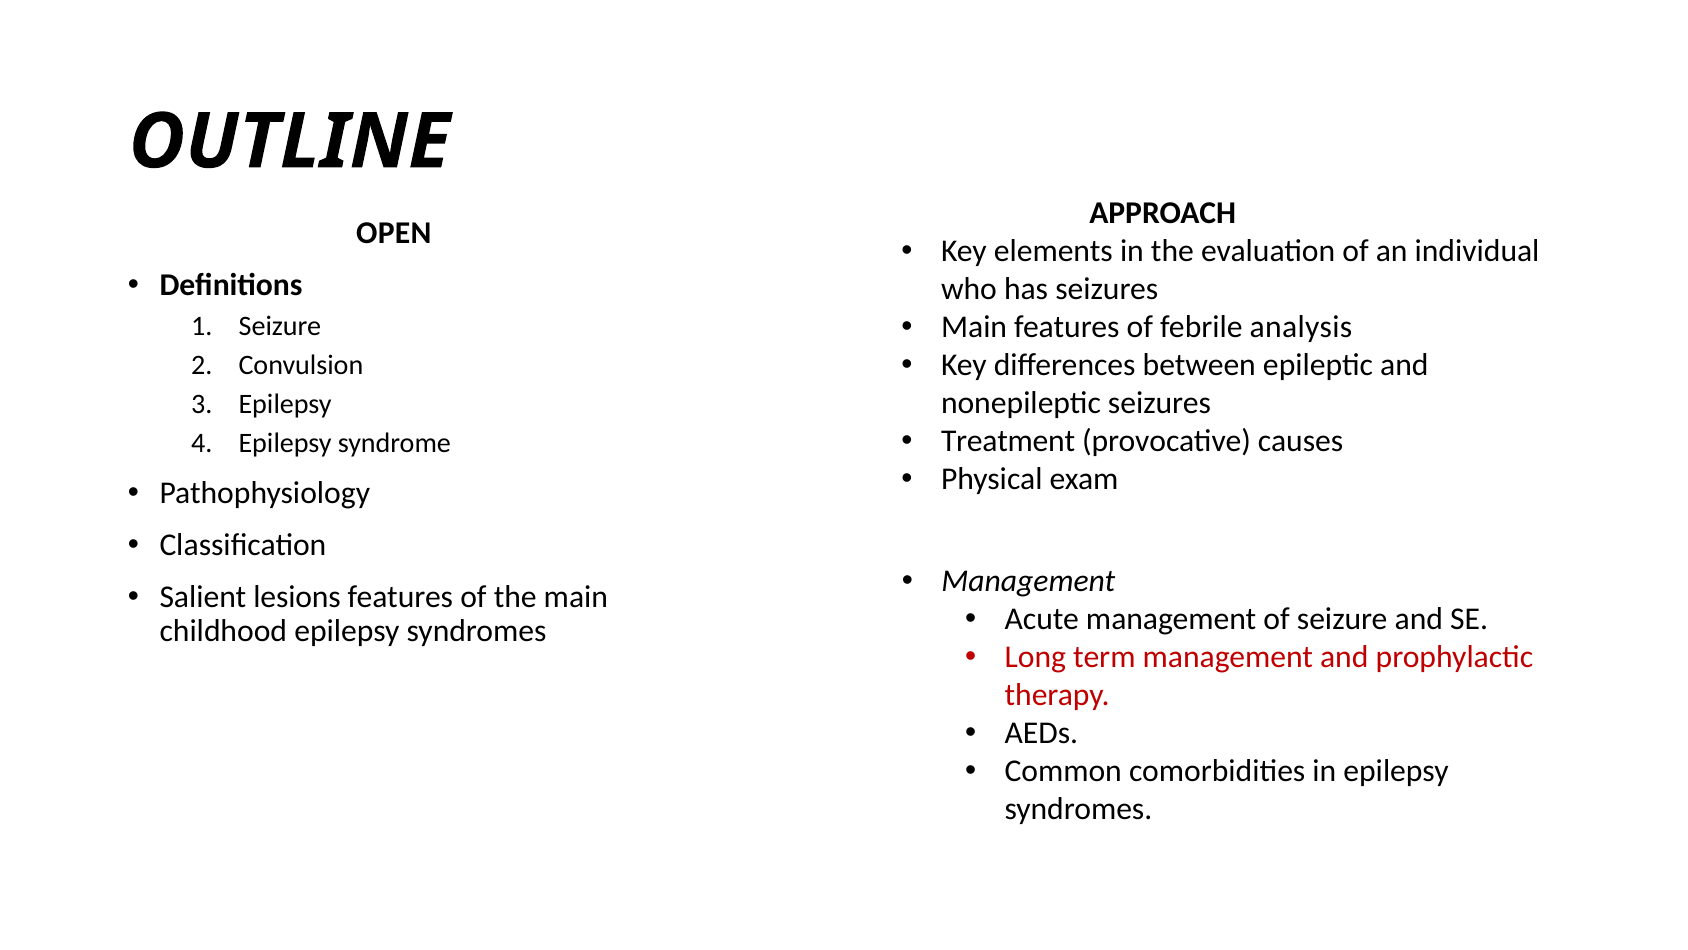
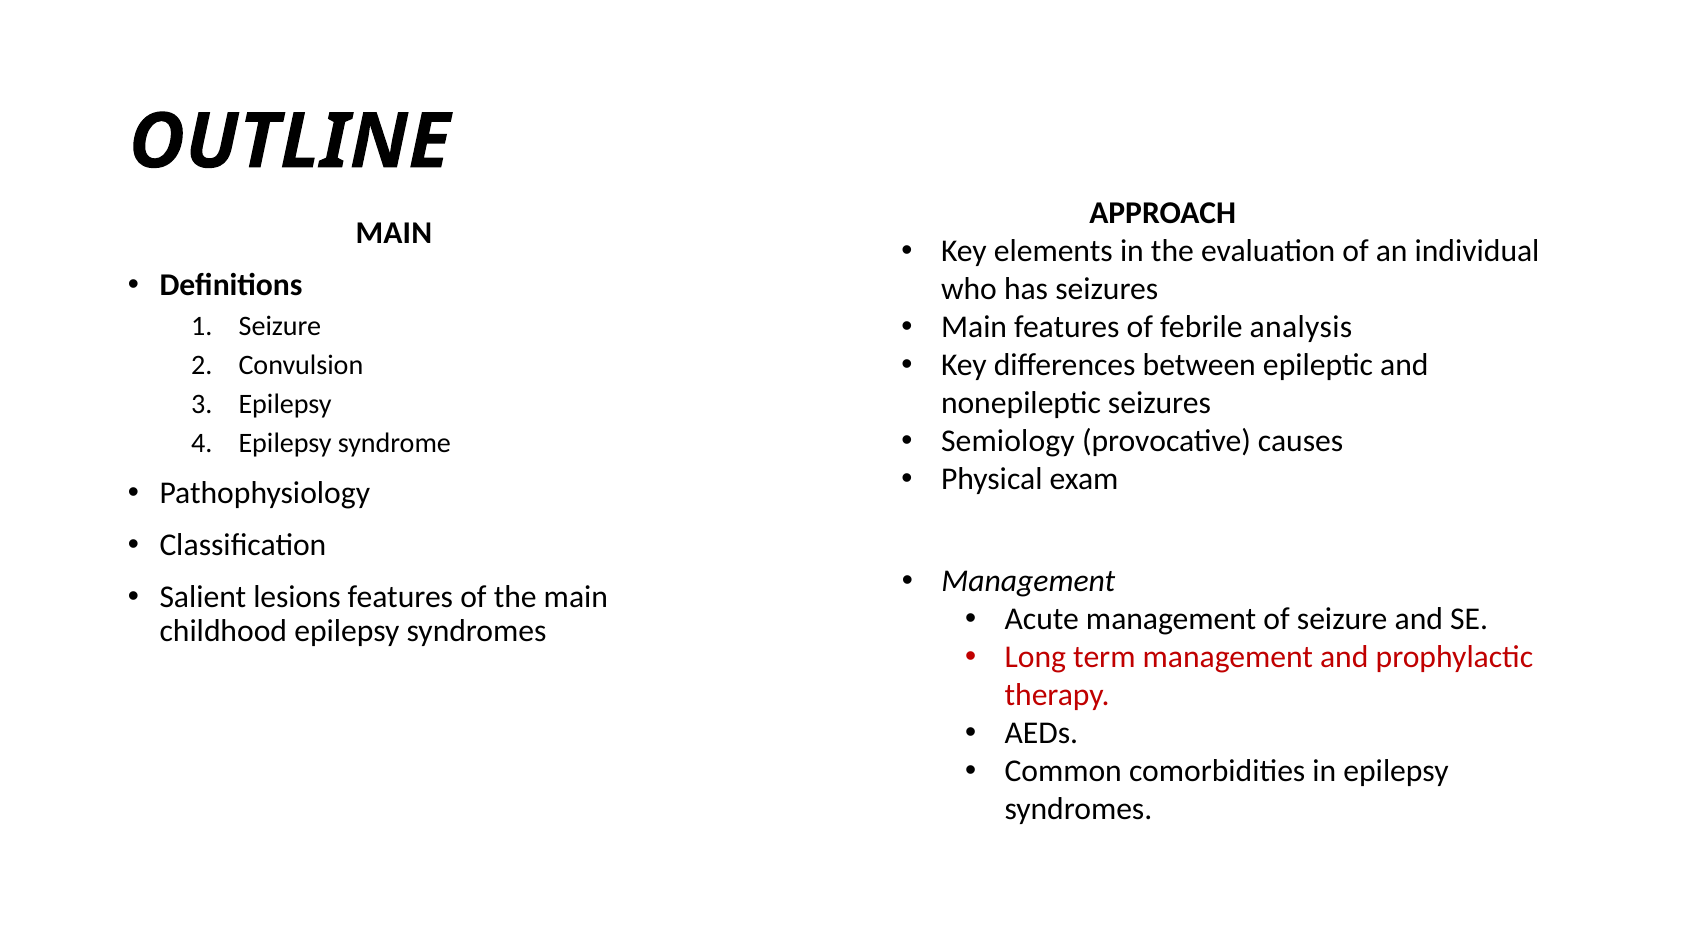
OPEN: OPEN -> MAIN (394, 233)
Treatment: Treatment -> Semiology (1008, 441)
